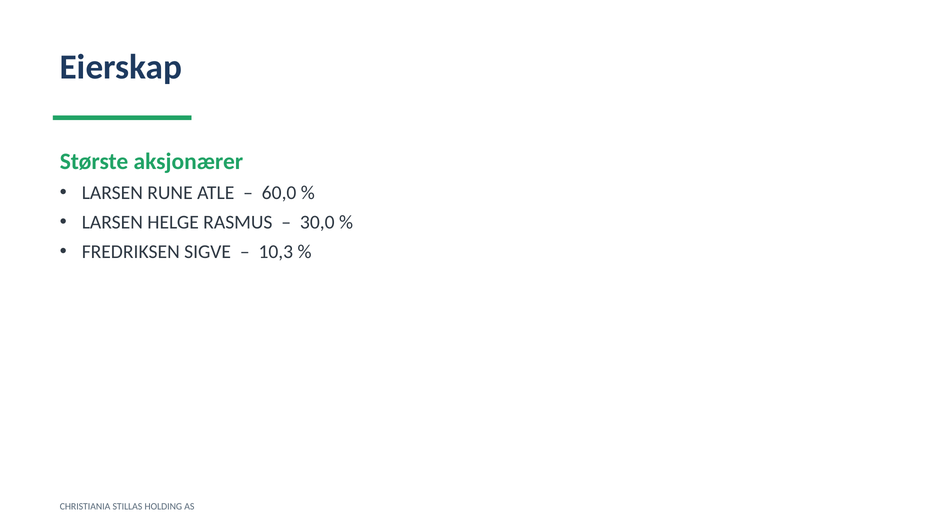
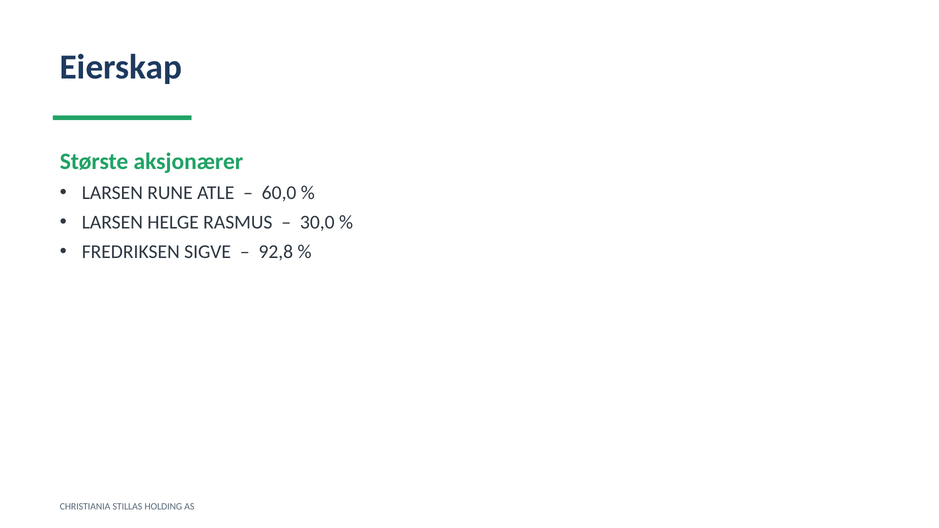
10,3: 10,3 -> 92,8 (276, 252)
